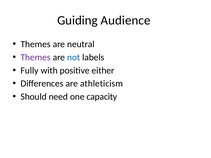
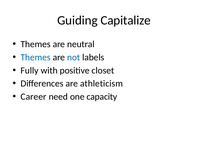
Audience: Audience -> Capitalize (126, 20)
Themes colour: purple -> blue (36, 57)
either: either -> closet (103, 71)
Should: Should -> Career (34, 97)
